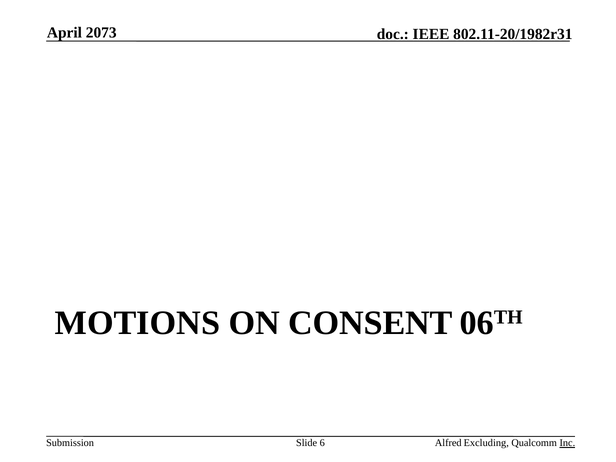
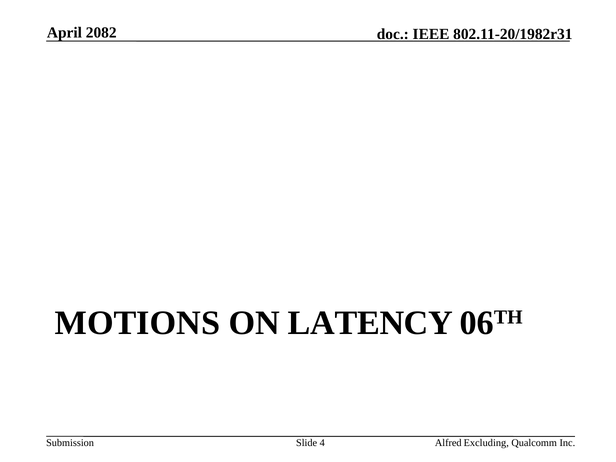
2073: 2073 -> 2082 (101, 33)
CONSENT: CONSENT -> LATENCY (370, 323)
6: 6 -> 4 (322, 443)
Inc underline: present -> none (567, 443)
